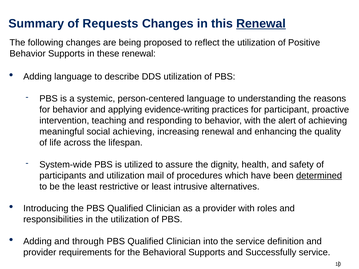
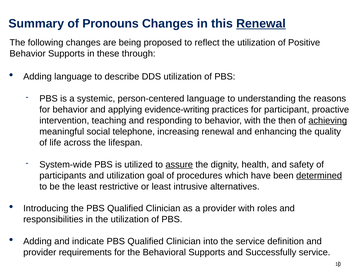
Requests: Requests -> Pronouns (111, 24)
these renewal: renewal -> through (139, 54)
alert: alert -> then (287, 121)
achieving underline: none -> present (328, 121)
social achieving: achieving -> telephone (134, 132)
assure underline: none -> present (179, 165)
mail: mail -> goal (156, 176)
through: through -> indicate (88, 242)
